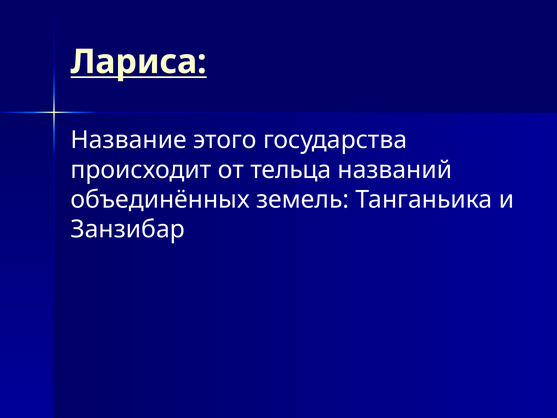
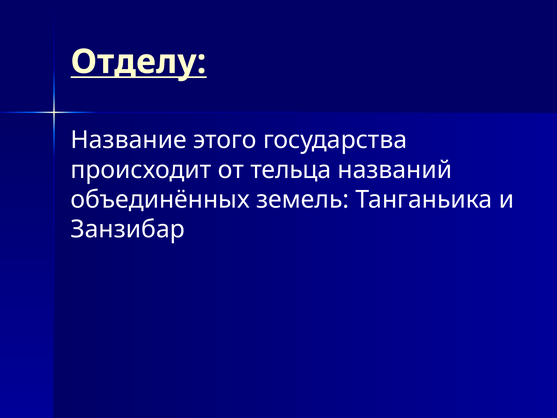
Лариса: Лариса -> Отделу (138, 62)
